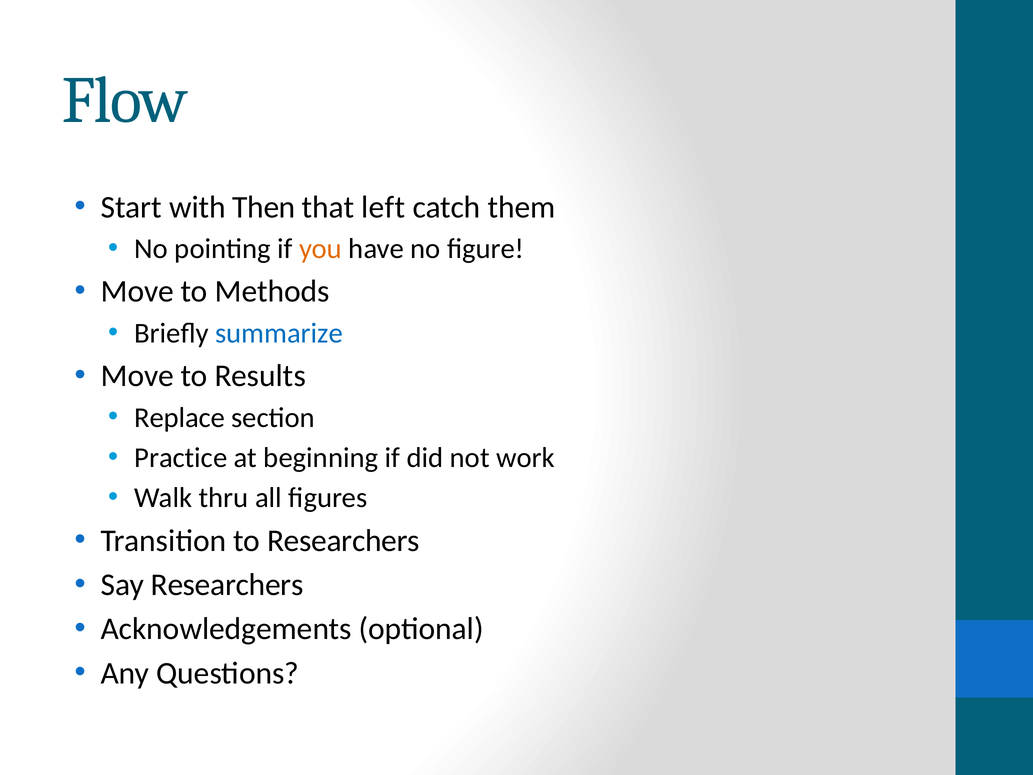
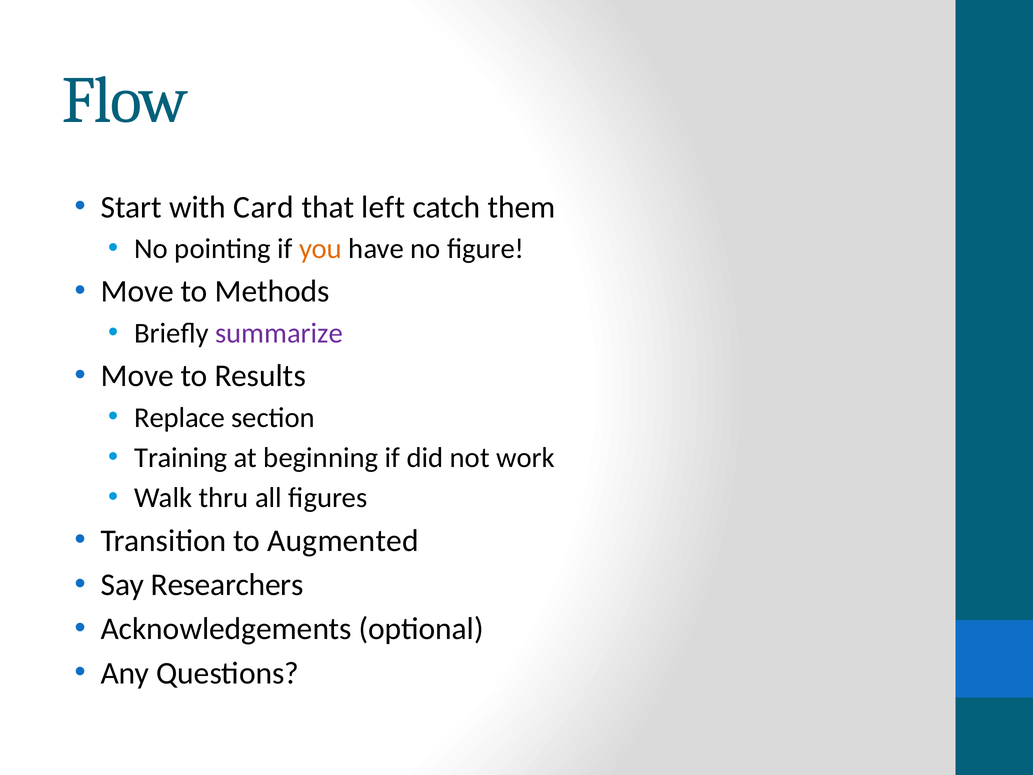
Then: Then -> Card (264, 207)
summarize colour: blue -> purple (279, 333)
Practice: Practice -> Training (181, 458)
to Researchers: Researchers -> Augmented (343, 540)
